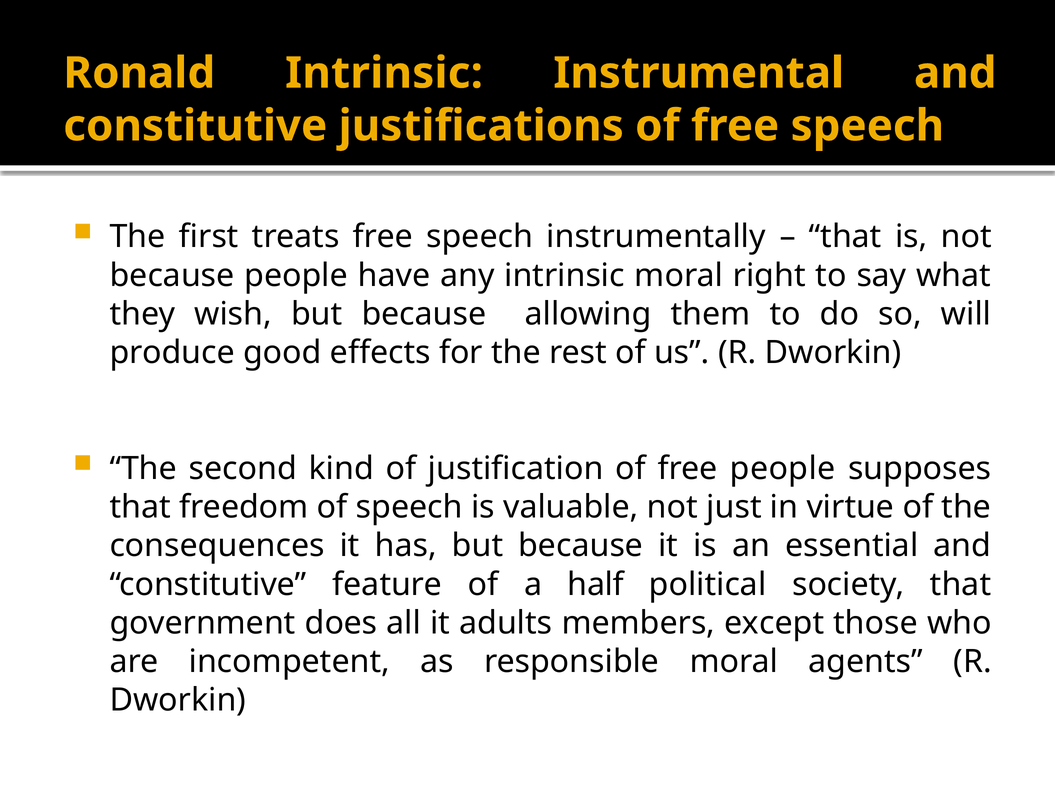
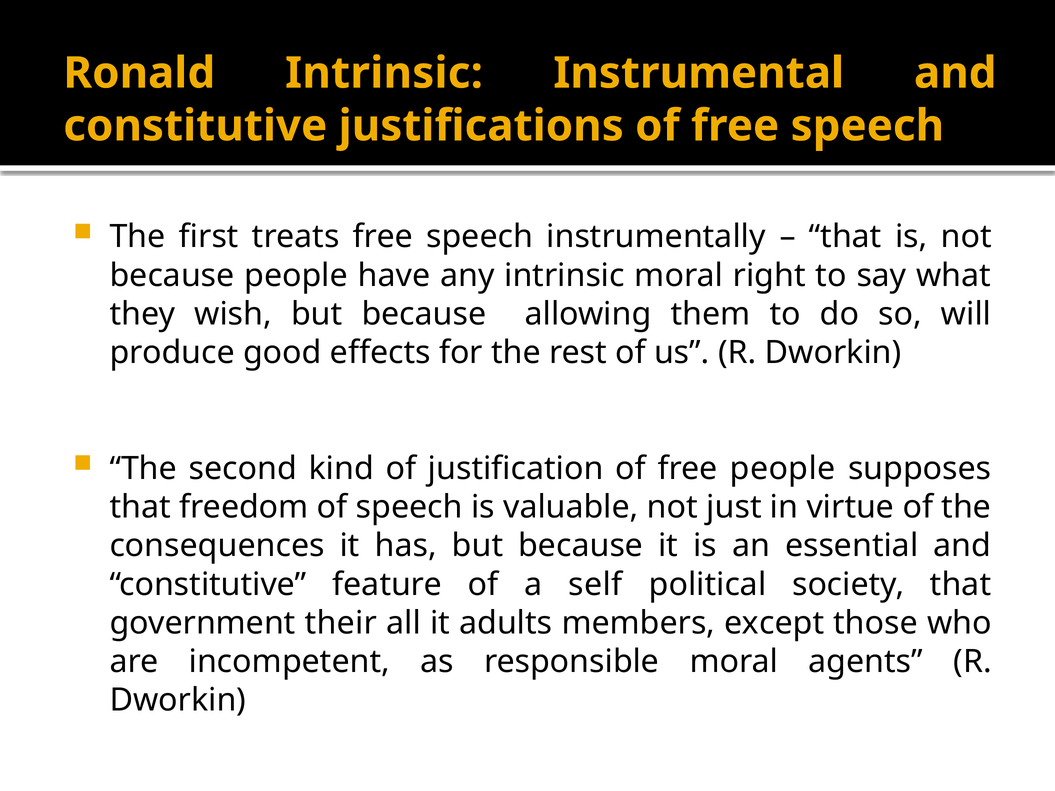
half: half -> self (595, 585)
does: does -> their (341, 623)
